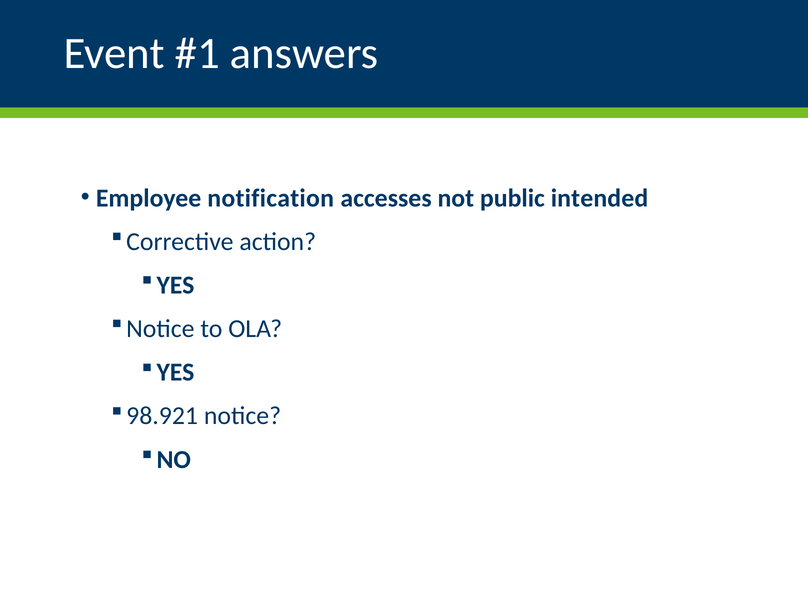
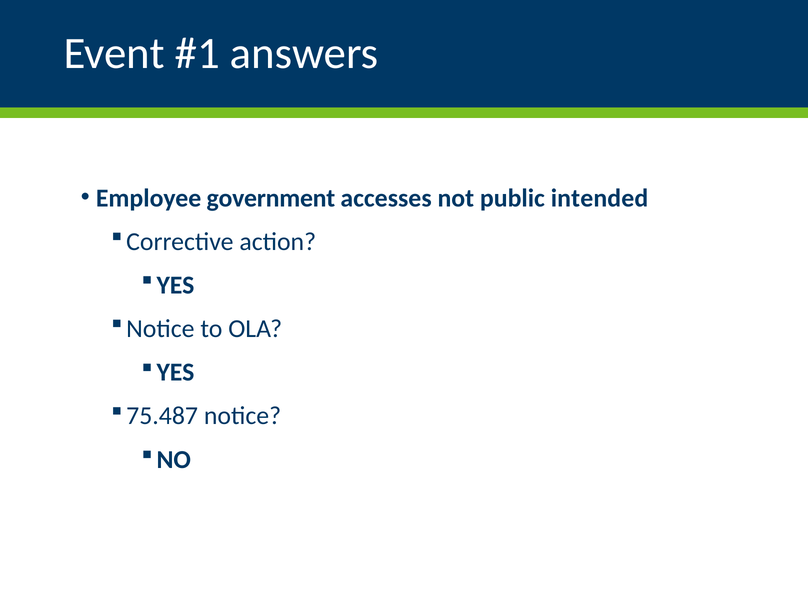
notification: notification -> government (271, 198)
98.921: 98.921 -> 75.487 (162, 416)
